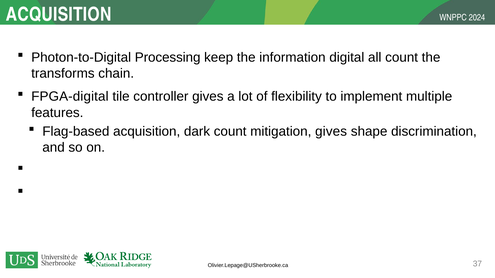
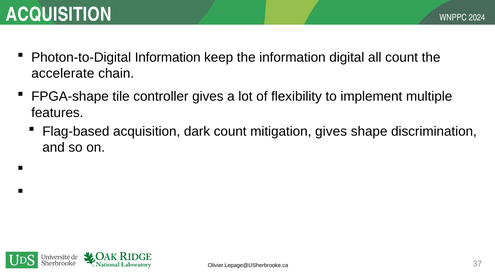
Photon-to-Digital Processing: Processing -> Information (168, 58)
transforms: transforms -> accelerate (63, 74)
FPGA-digital: FPGA-digital -> FPGA-shape (70, 97)
